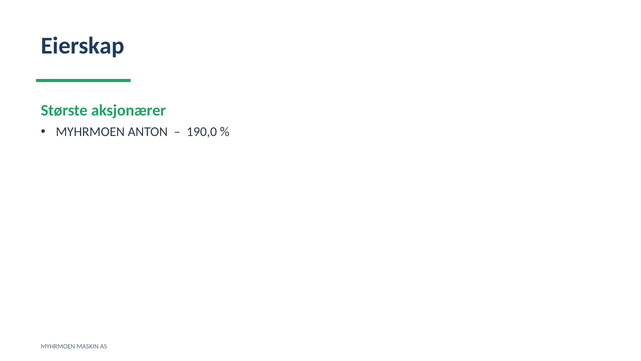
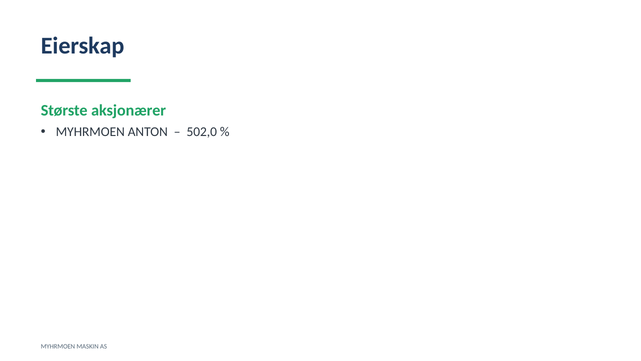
190,0: 190,0 -> 502,0 (202, 132)
